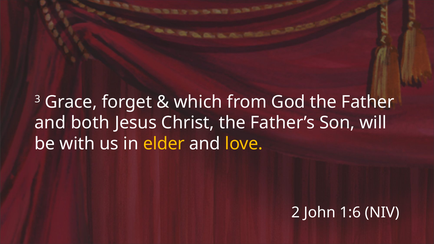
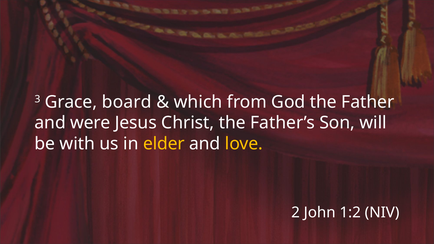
forget: forget -> board (127, 102)
both: both -> were (90, 123)
1:6: 1:6 -> 1:2 (350, 212)
